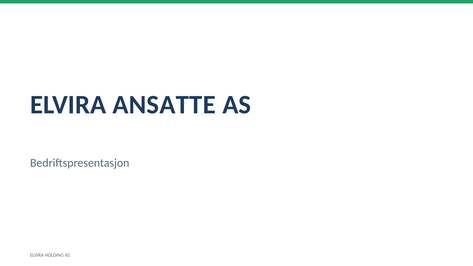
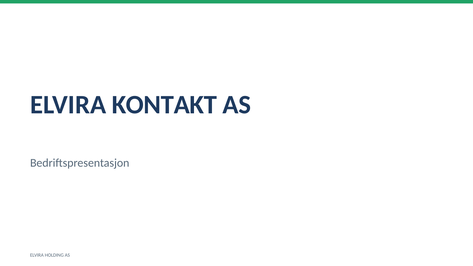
ANSATTE: ANSATTE -> KONTAKT (164, 105)
